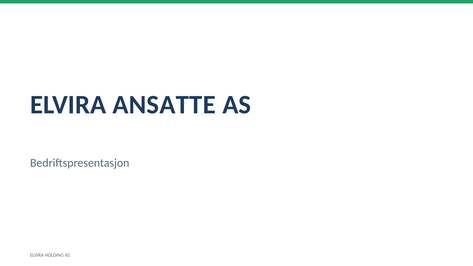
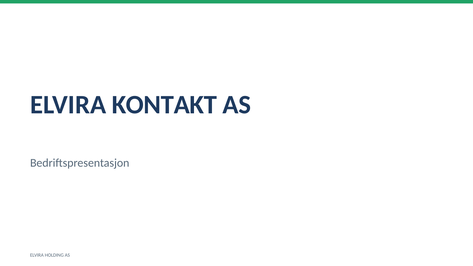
ANSATTE: ANSATTE -> KONTAKT (164, 105)
